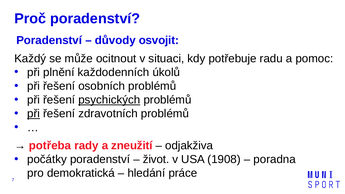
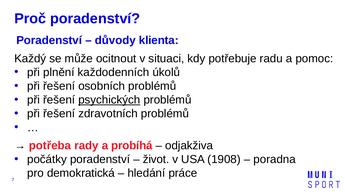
osvojit: osvojit -> klienta (159, 40)
při underline: present -> none (34, 114)
zneužití: zneužití -> probíhá (132, 146)
